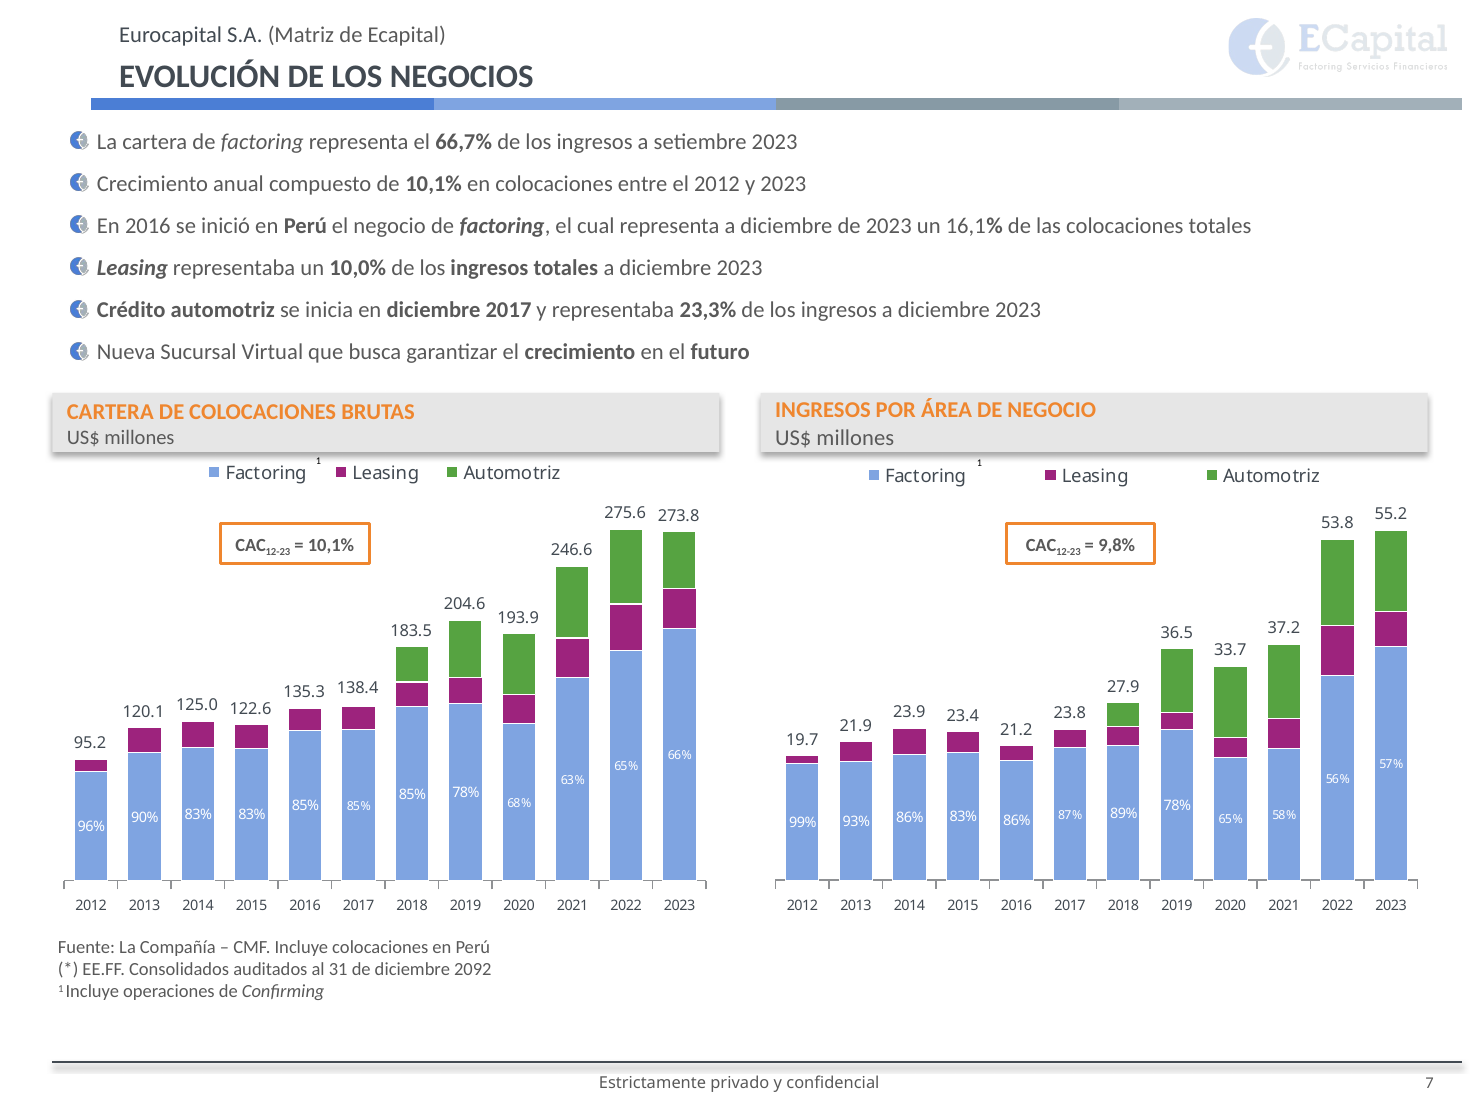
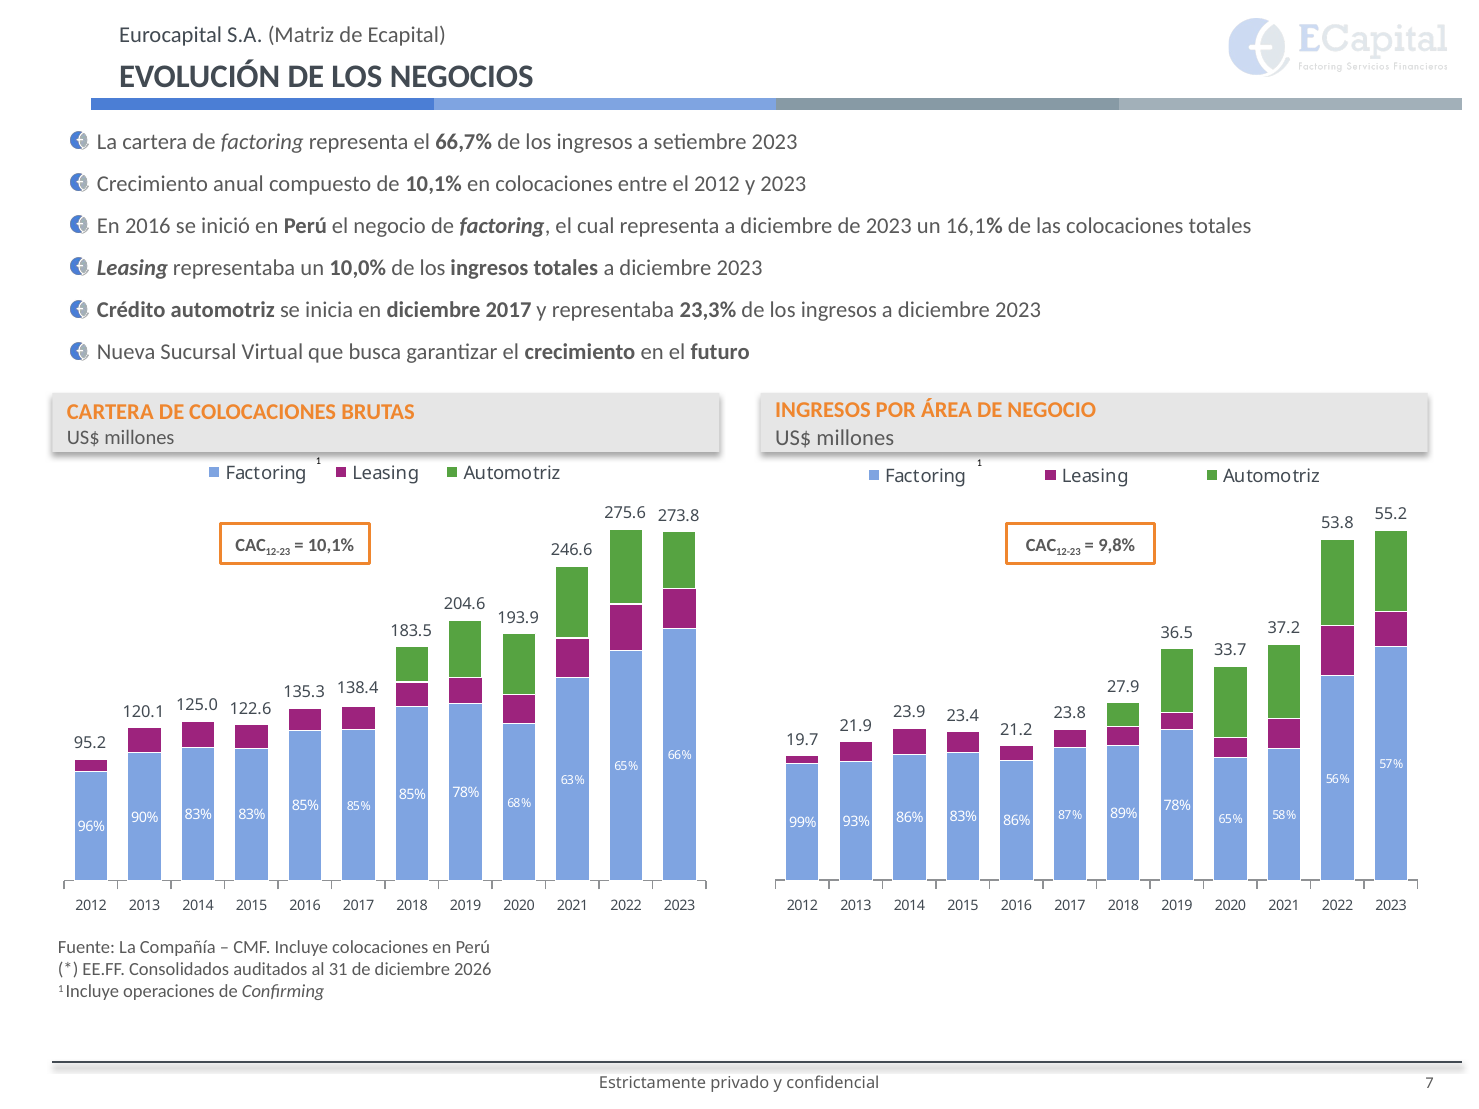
2092: 2092 -> 2026 (473, 970)
